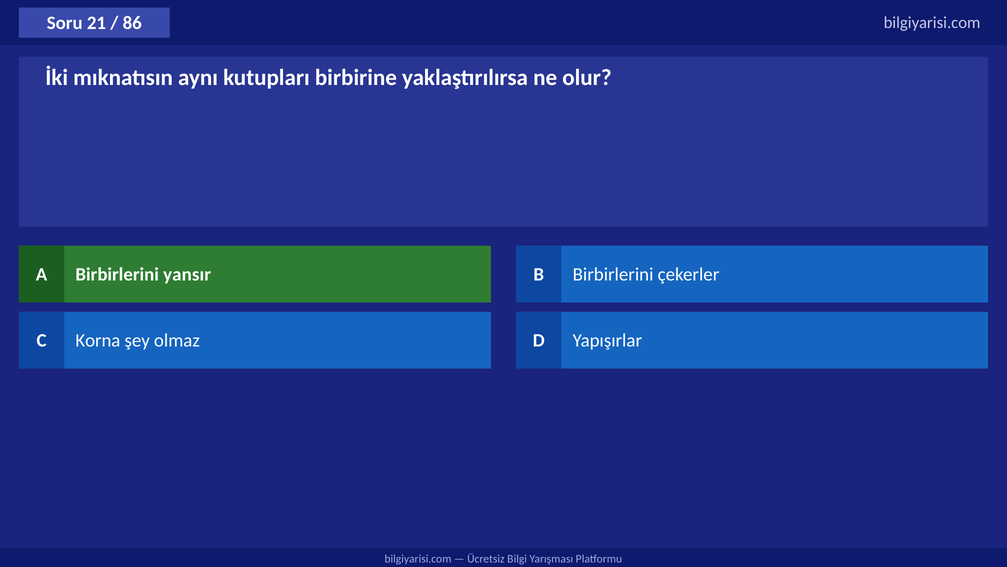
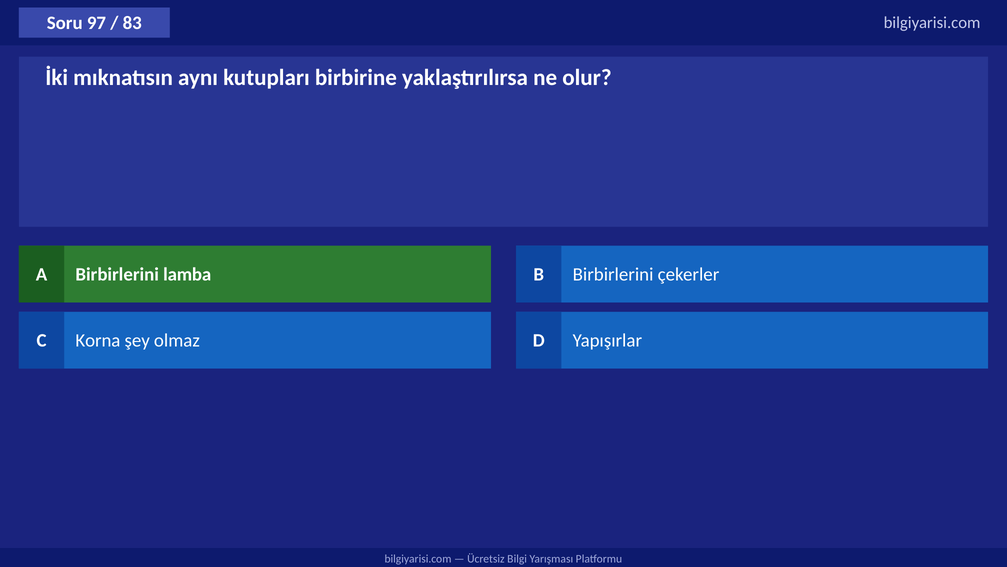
21: 21 -> 97 (96, 23)
86: 86 -> 83 (132, 23)
yansır: yansır -> lamba (187, 274)
